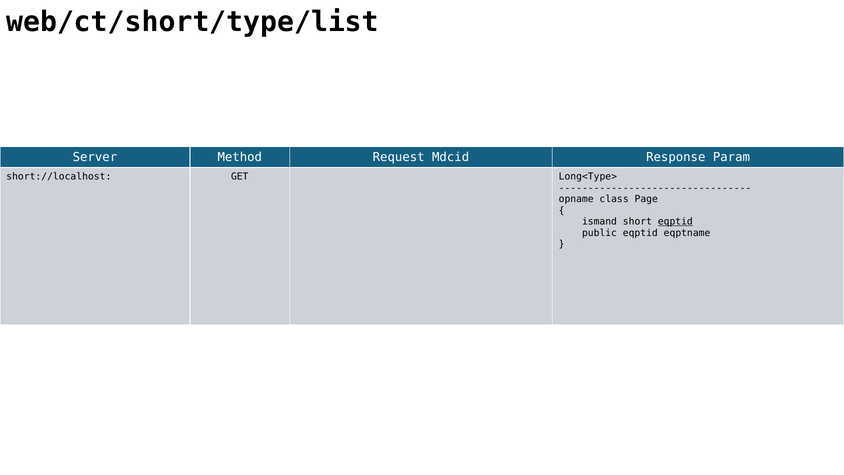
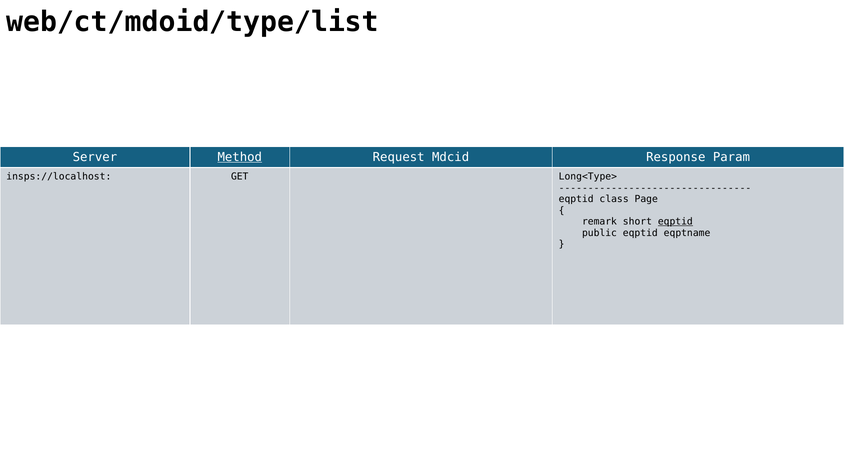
web/ct/short/type/list: web/ct/short/type/list -> web/ct/mdoid/type/list (193, 22)
Method underline: none -> present (240, 157)
short://localhost: short://localhost -> insps://localhost (59, 176)
opname: opname -> eqptid (576, 199)
ismand: ismand -> remark (599, 222)
